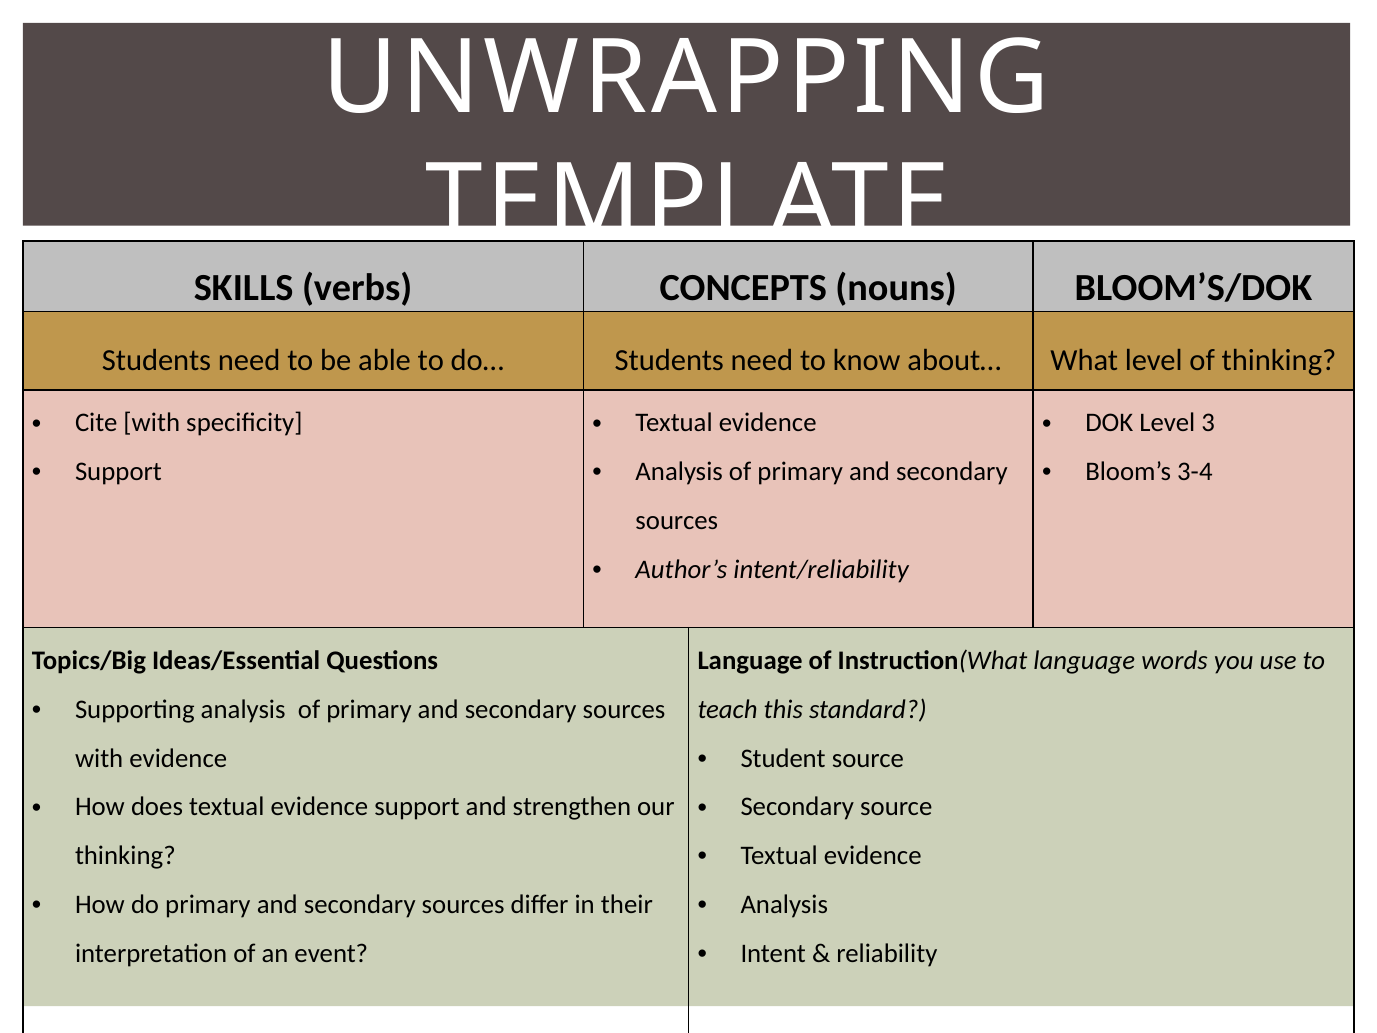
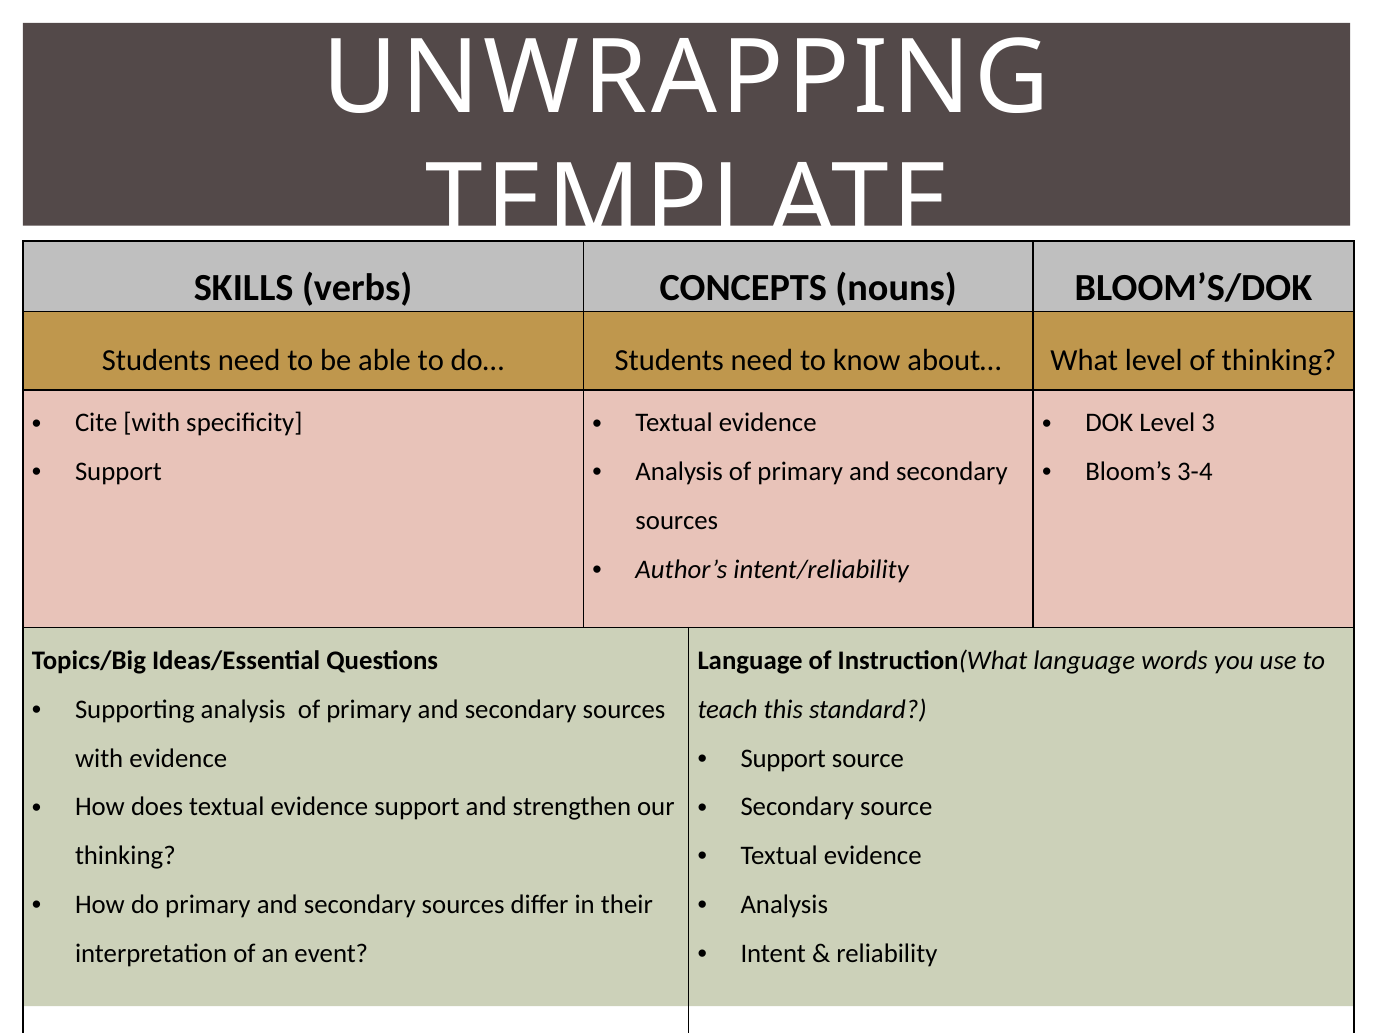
Student: Student -> Support (783, 758)
